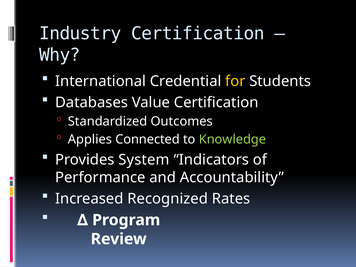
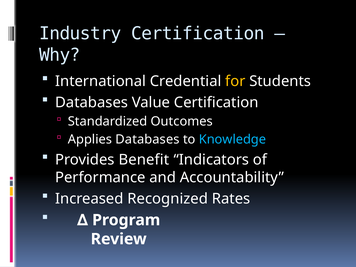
Applies Connected: Connected -> Databases (147, 139)
Knowledge colour: light green -> light blue (232, 139)
System: System -> Benefit (144, 160)
